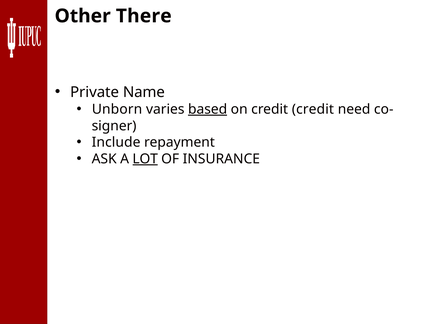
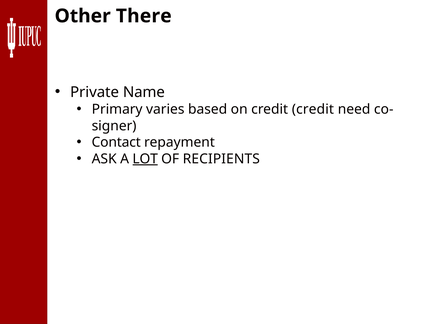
Unborn: Unborn -> Primary (117, 109)
based underline: present -> none (208, 109)
Include: Include -> Contact (116, 142)
INSURANCE: INSURANCE -> RECIPIENTS (221, 159)
